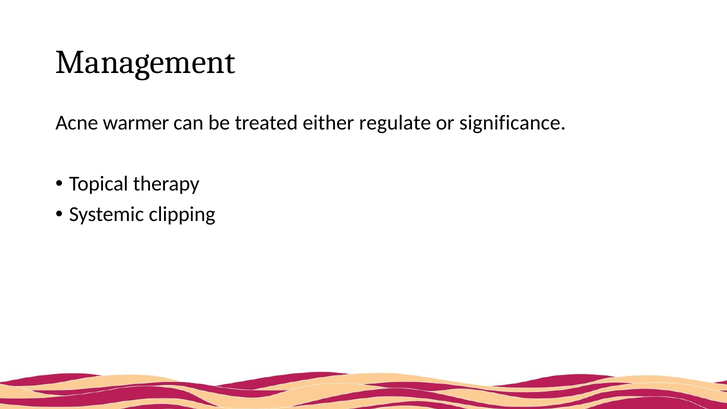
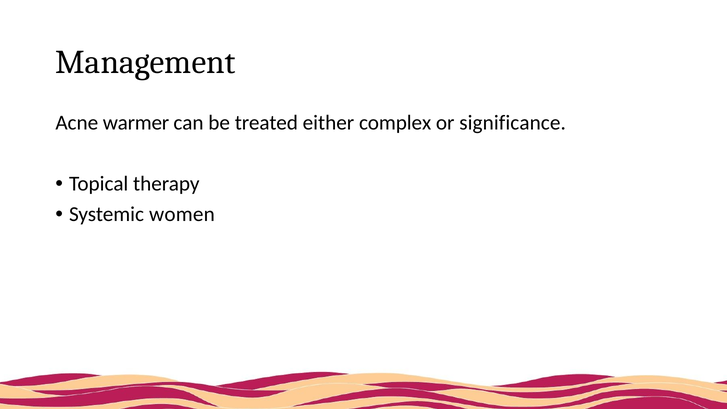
regulate: regulate -> complex (395, 123)
clipping: clipping -> women (182, 214)
